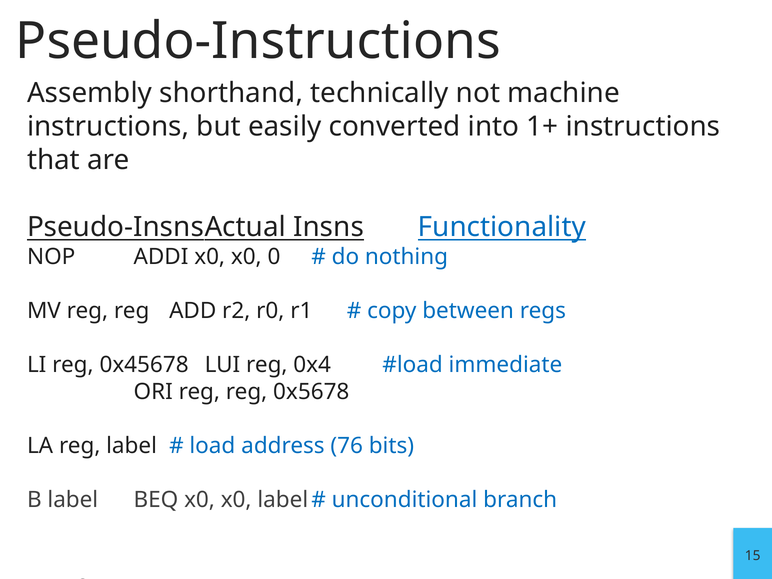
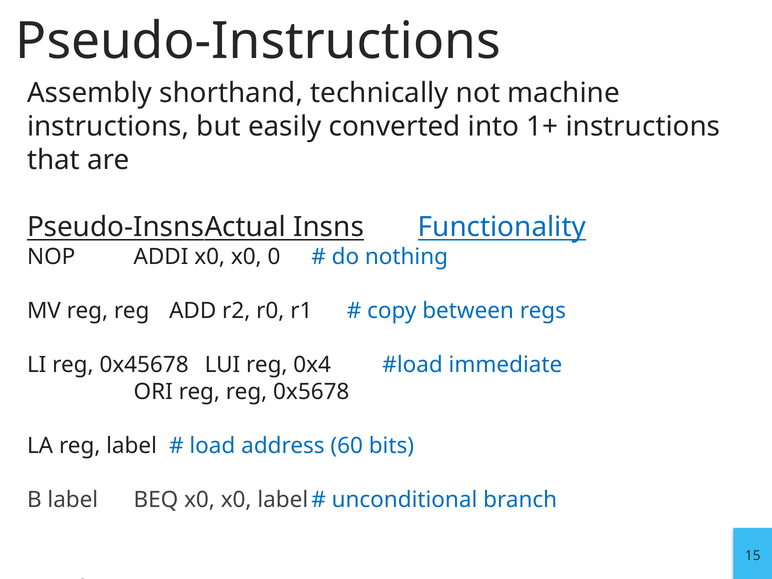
76: 76 -> 60 (347, 446)
